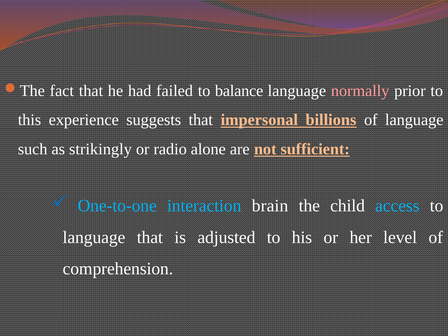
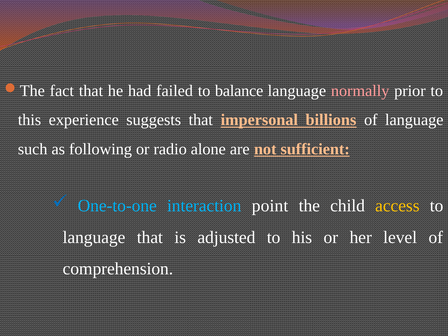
strikingly: strikingly -> following (101, 149)
brain: brain -> point (270, 206)
access colour: light blue -> yellow (397, 206)
